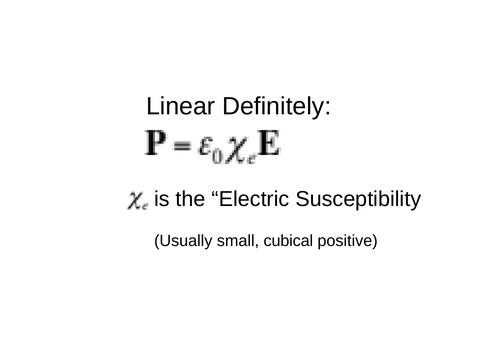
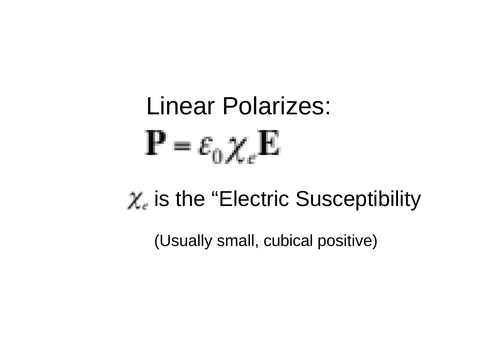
Definitely: Definitely -> Polarizes (277, 106)
